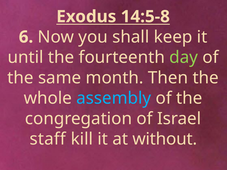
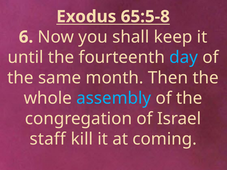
14:5-8: 14:5-8 -> 65:5-8 (145, 17)
day colour: light green -> light blue (184, 57)
without: without -> coming (165, 139)
